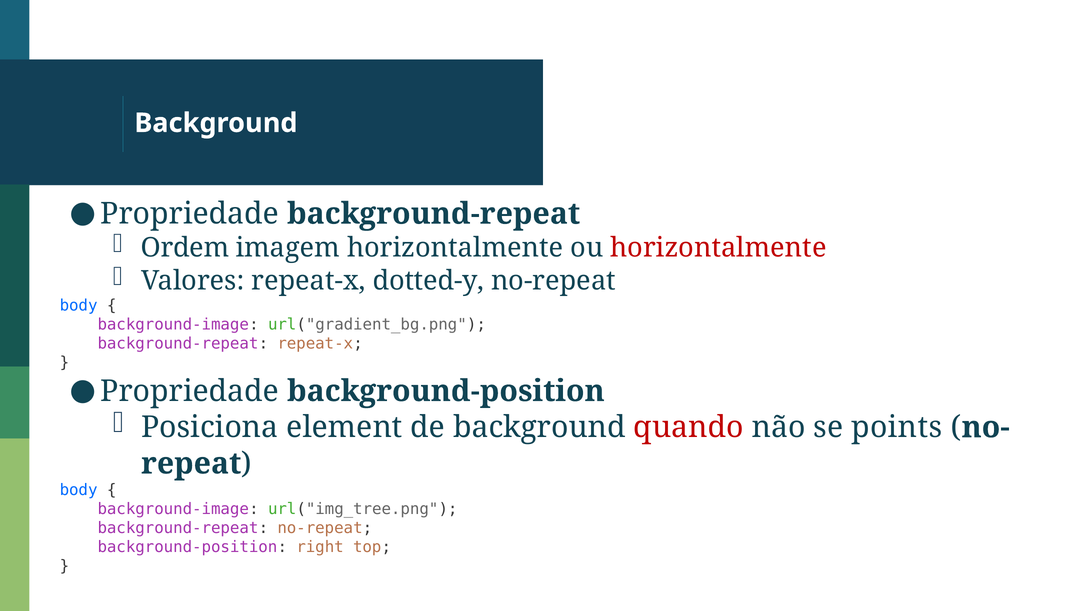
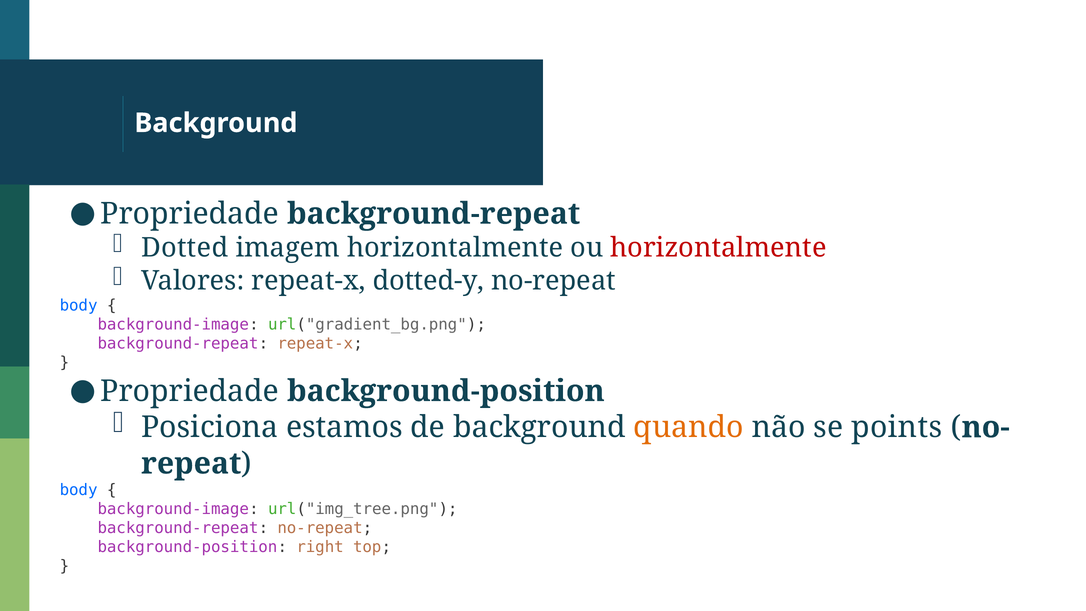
Ordem: Ordem -> Dotted (185, 248)
element: element -> estamos (345, 427)
quando colour: red -> orange (689, 427)
